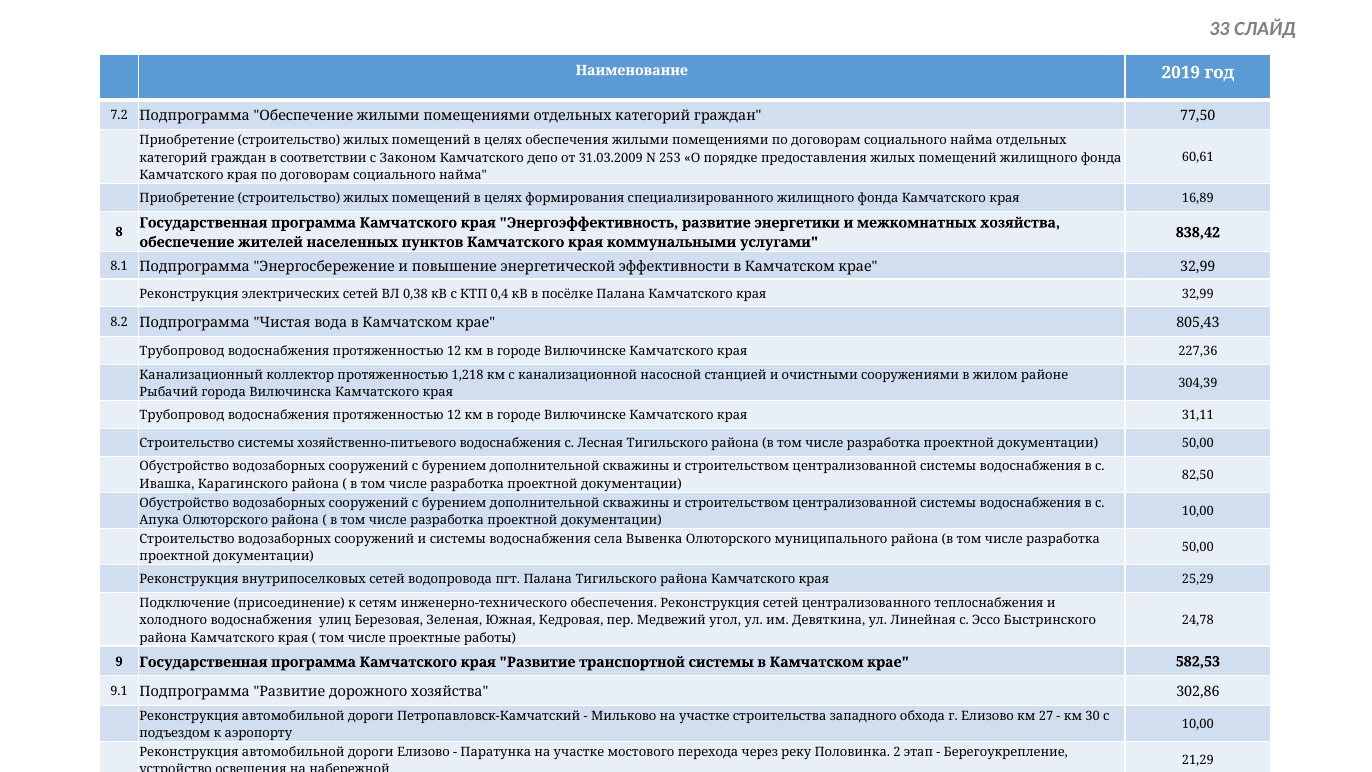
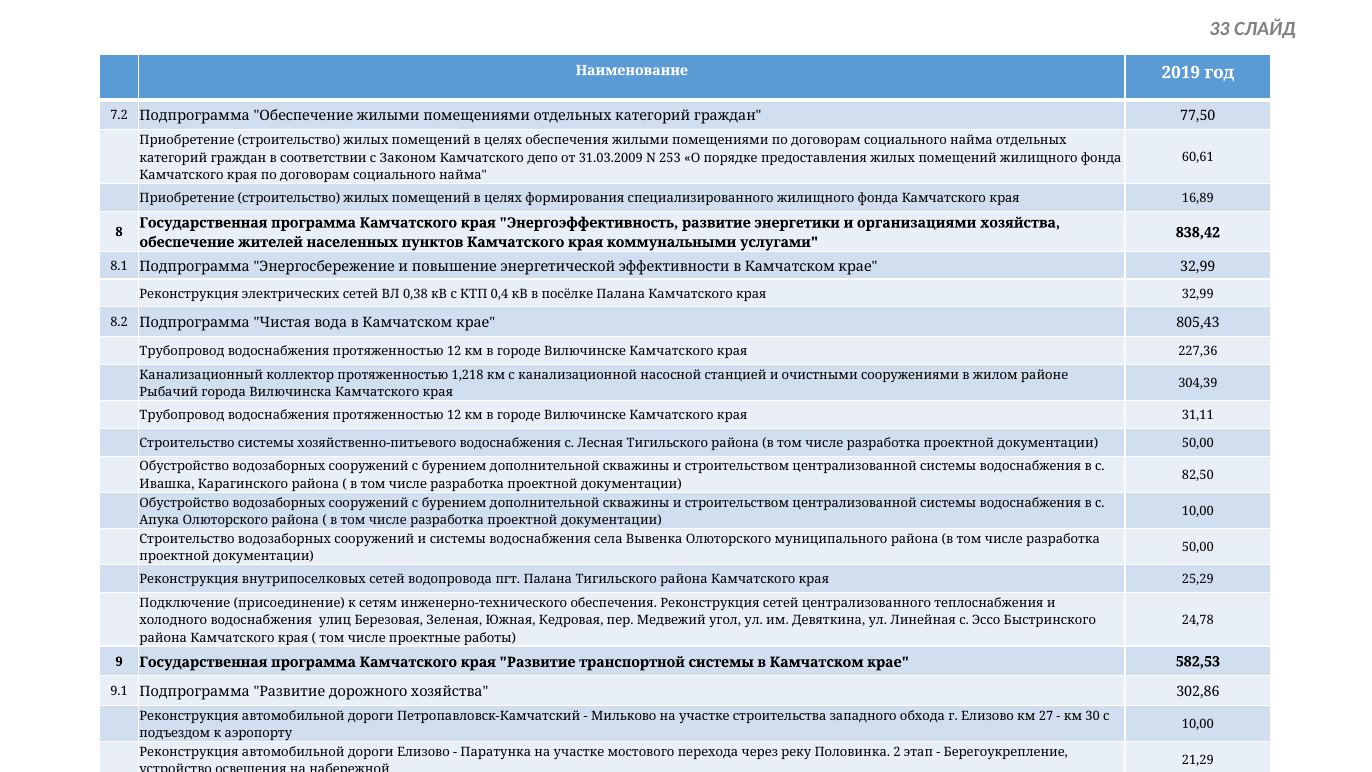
межкомнатных: межкомнатных -> организациями (917, 223)
